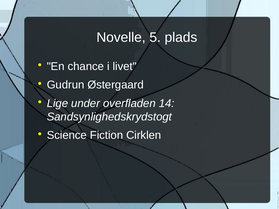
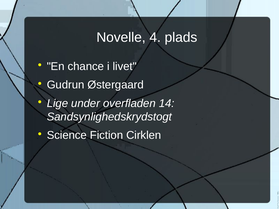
5: 5 -> 4 (155, 38)
